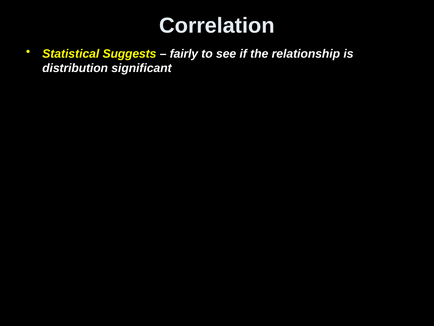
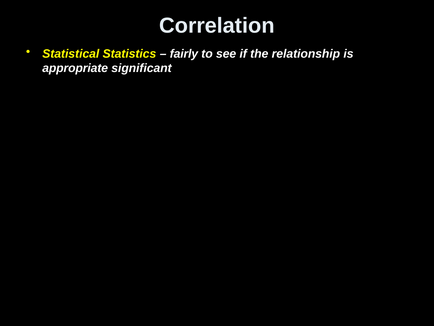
Suggests: Suggests -> Statistics (129, 54)
distribution: distribution -> appropriate (75, 68)
